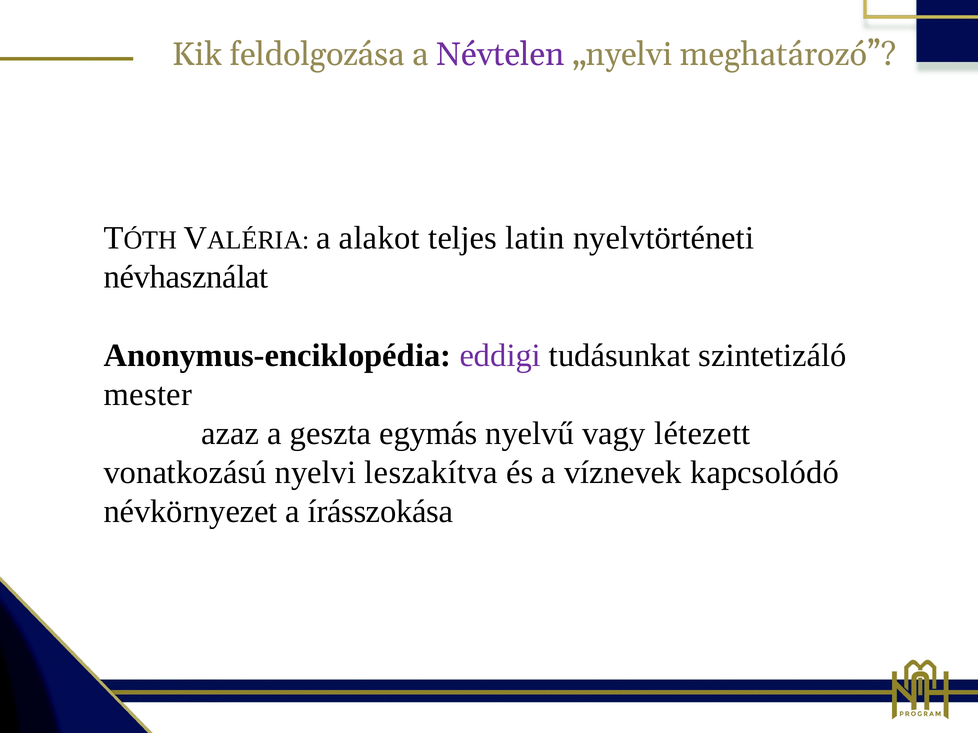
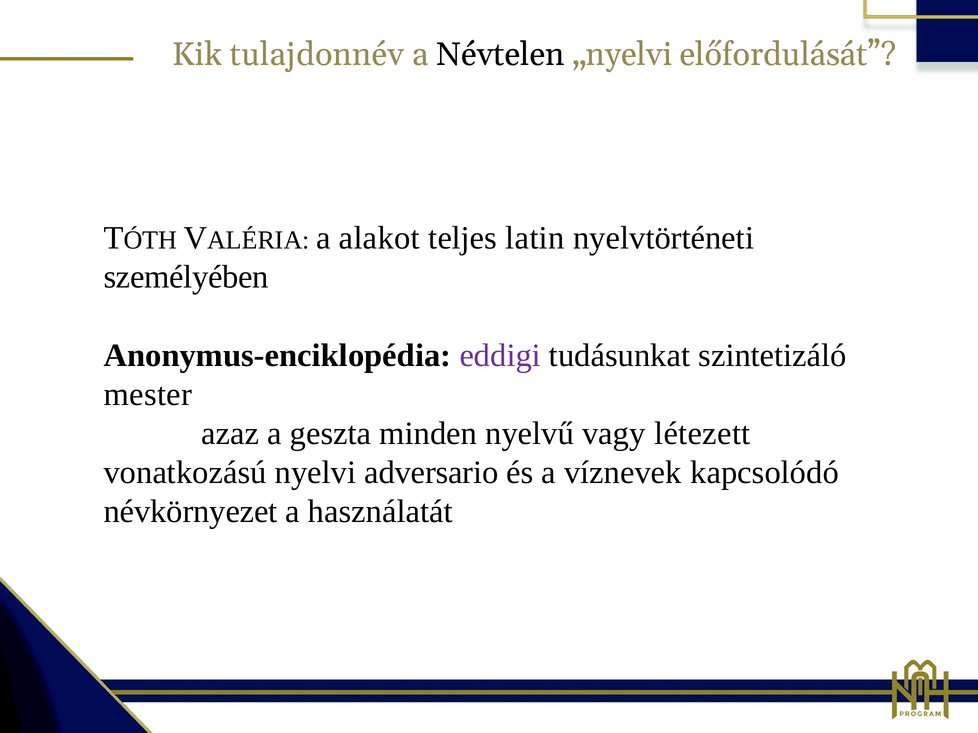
feldolgozása: feldolgozása -> tulajdonnév (317, 55)
Névtelen colour: purple -> black (500, 55)
meghatározó: meghatározó -> előfordulását (788, 55)
névhasználat: névhasználat -> személyében (186, 277)
egymás: egymás -> minden (428, 434)
leszakítva: leszakítva -> adversario (431, 473)
írásszokása: írásszokása -> használatát (380, 512)
